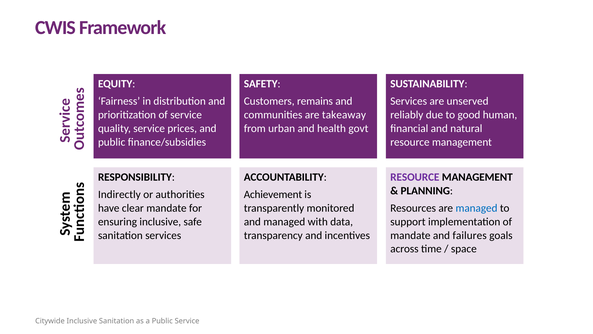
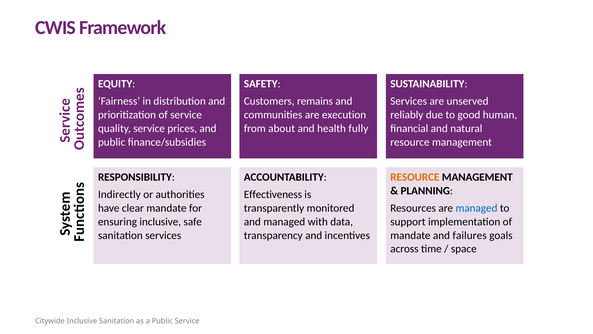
takeaway: takeaway -> execution (344, 115)
urban: urban -> about (282, 128)
govt: govt -> fully (358, 128)
RESOURCE colour: purple -> orange (415, 177)
Achievement: Achievement -> Effectiveness (273, 194)
